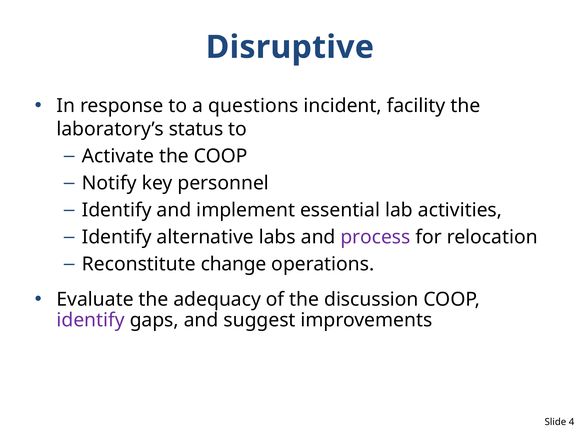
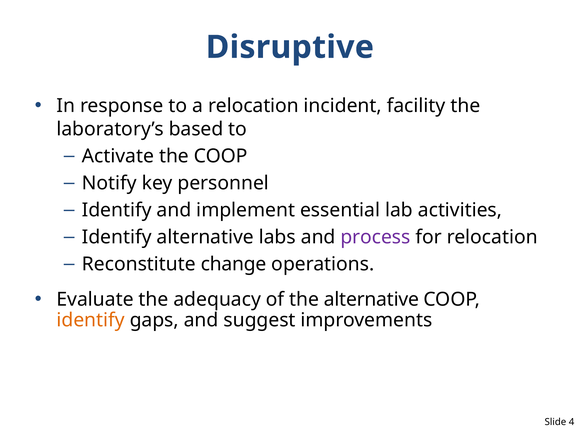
a questions: questions -> relocation (253, 106)
status: status -> based (196, 129)
the discussion: discussion -> alternative (371, 299)
identify colour: purple -> orange (91, 320)
